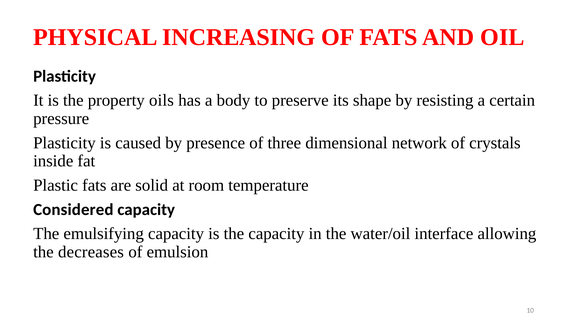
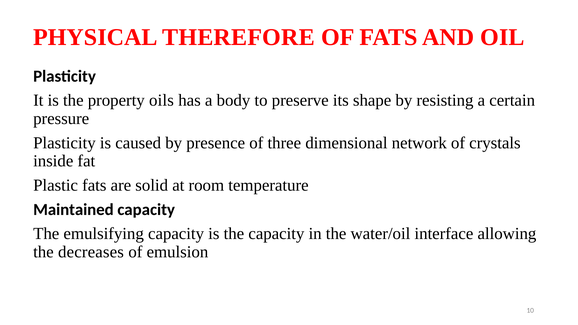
INCREASING: INCREASING -> THEREFORE (239, 37)
Considered: Considered -> Maintained (73, 210)
